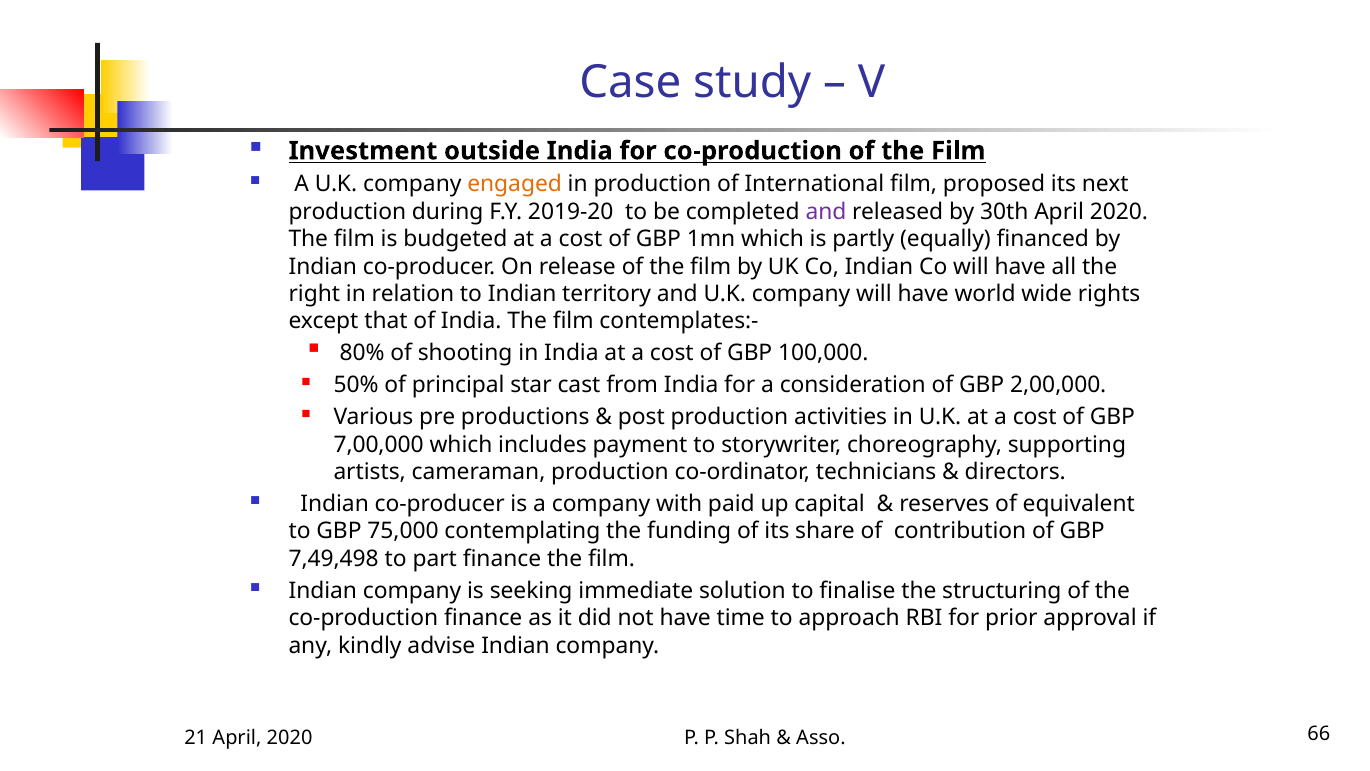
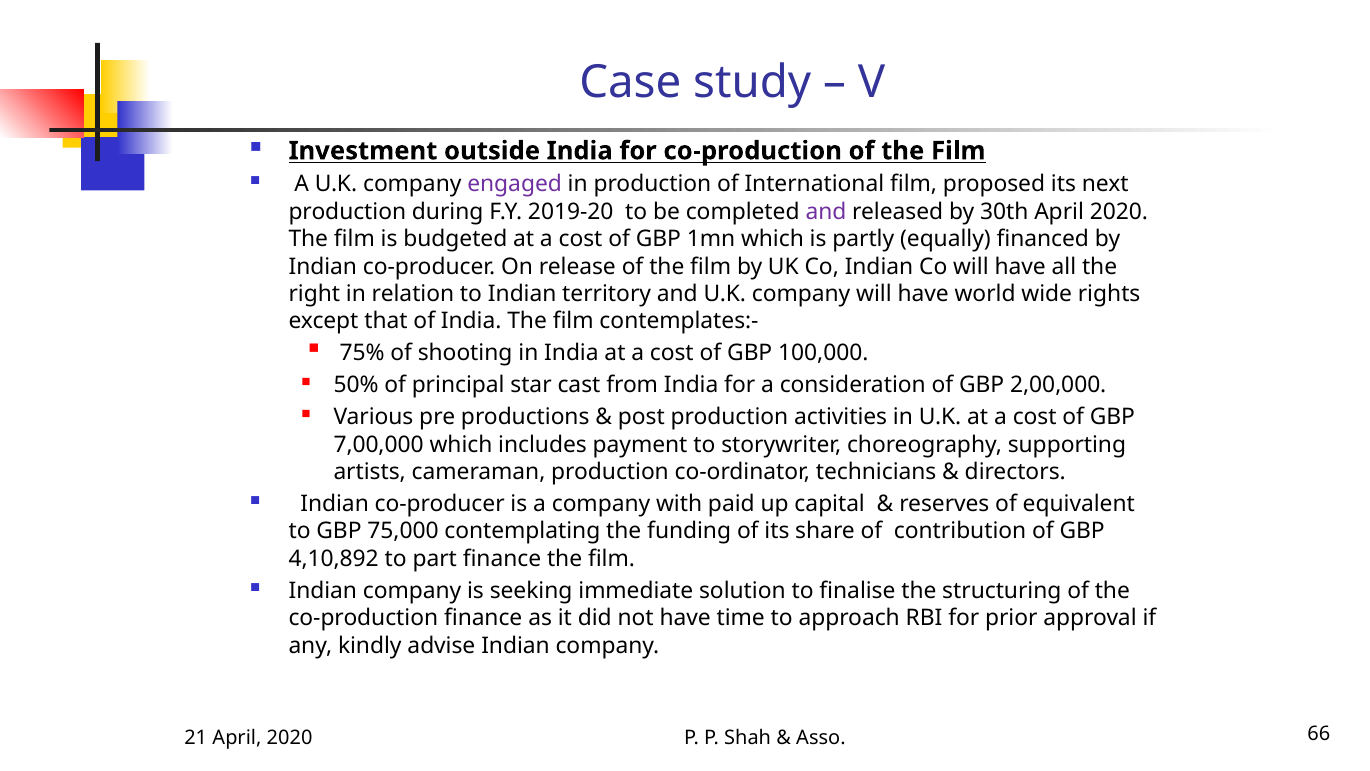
engaged colour: orange -> purple (515, 184)
80%: 80% -> 75% (362, 353)
7,49,498: 7,49,498 -> 4,10,892 (334, 559)
